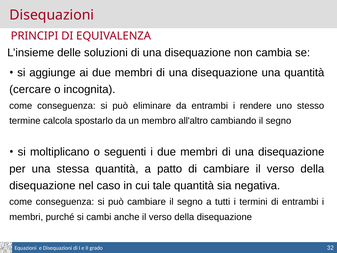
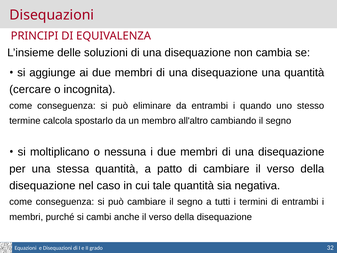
rendere: rendere -> quando (256, 106)
seguenti: seguenti -> nessuna (125, 152)
